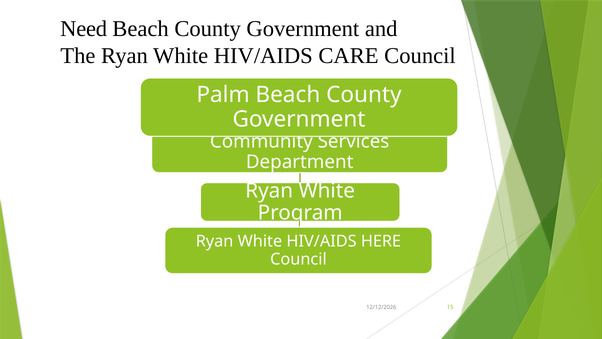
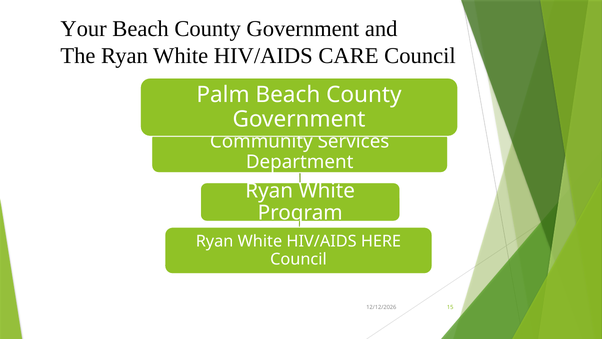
Need: Need -> Your (84, 29)
